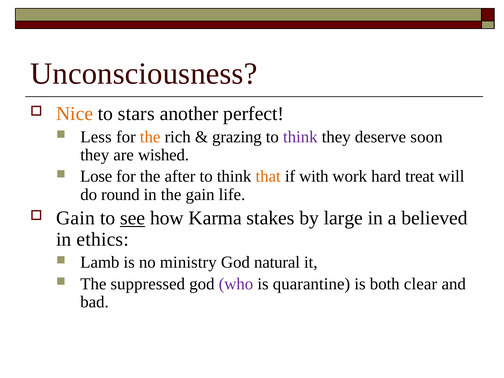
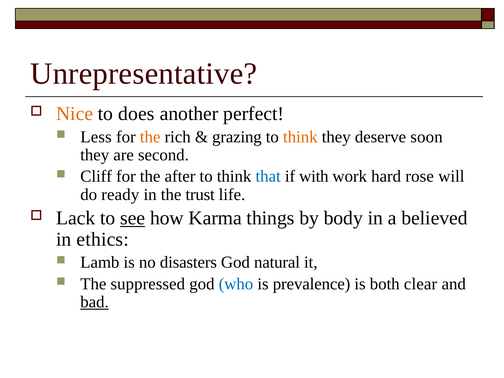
Unconsciousness: Unconsciousness -> Unrepresentative (144, 74)
stars: stars -> does (136, 114)
think colour: purple -> orange (300, 137)
wished: wished -> second (163, 155)
Lose: Lose -> Cliff (96, 176)
that colour: orange -> blue (268, 176)
treat: treat -> rose (420, 176)
round: round -> ready (120, 195)
the gain: gain -> trust (200, 195)
Gain: Gain -> Lack (76, 218)
stakes: stakes -> things (271, 218)
large: large -> body (343, 218)
ministry: ministry -> disasters (188, 262)
who colour: purple -> blue (236, 284)
quarantine: quarantine -> prevalence (312, 284)
bad underline: none -> present (94, 302)
